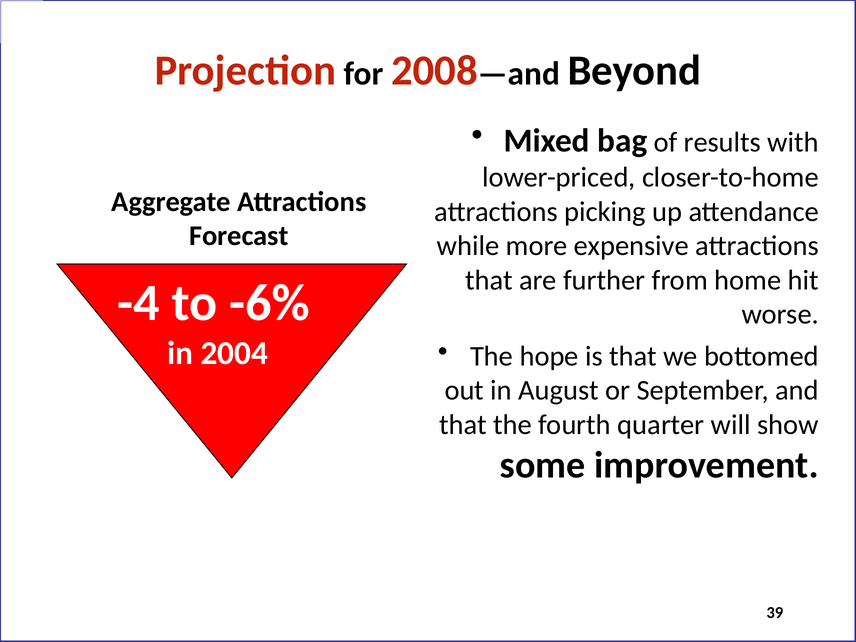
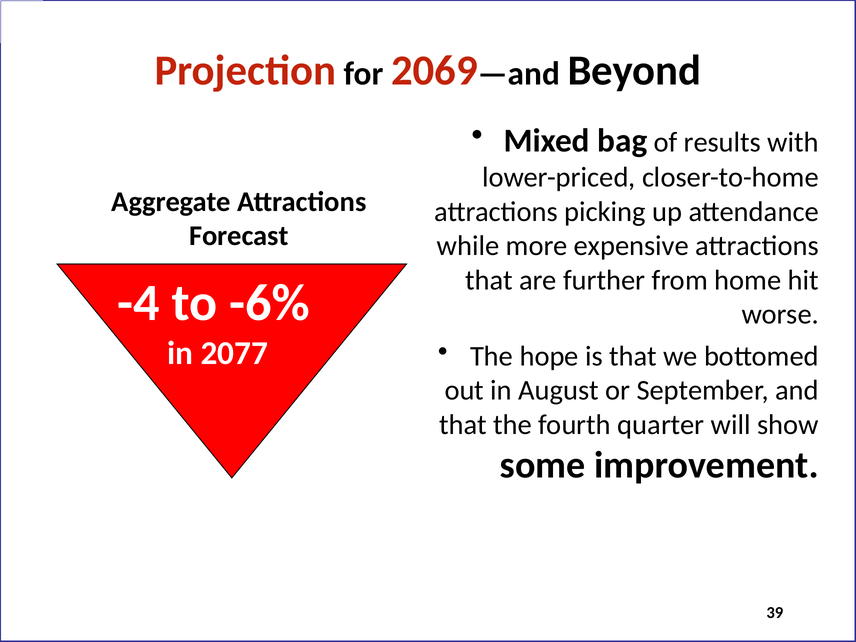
2008: 2008 -> 2069 (434, 71)
2004: 2004 -> 2077 (234, 353)
